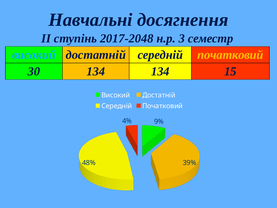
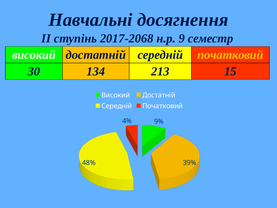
2017-2048: 2017-2048 -> 2017-2068 (127, 38)
3: 3 -> 9 (182, 38)
високий colour: light blue -> white (34, 55)
134 134: 134 -> 213 (160, 71)
